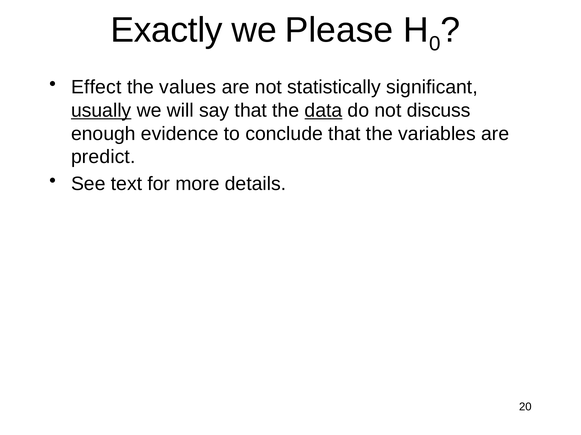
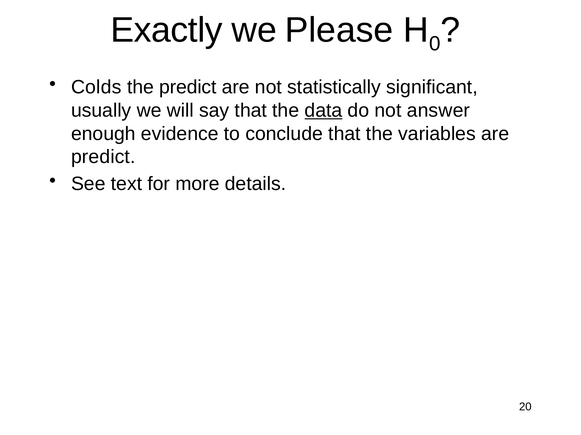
Effect: Effect -> Colds (96, 87)
the values: values -> predict (188, 87)
usually underline: present -> none (101, 111)
discuss: discuss -> answer (438, 111)
